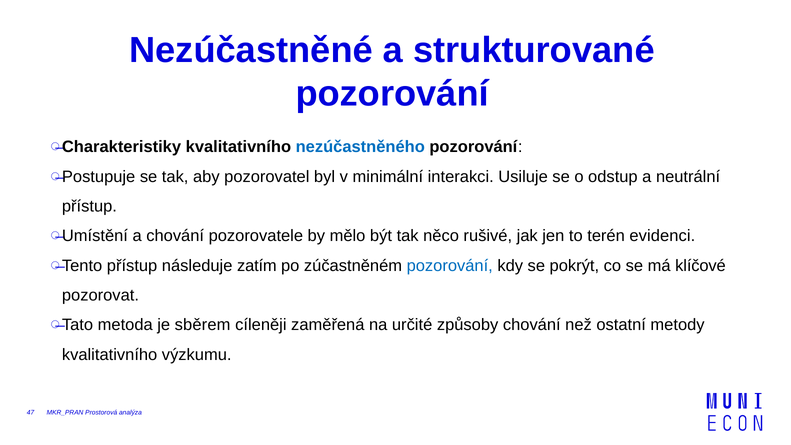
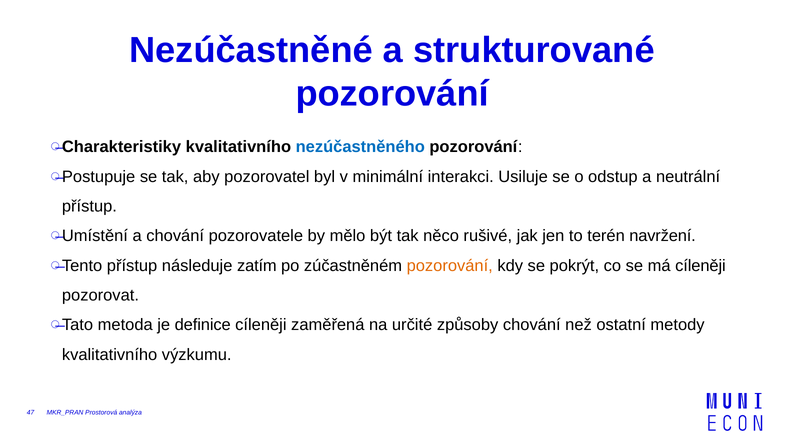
evidenci: evidenci -> navržení (662, 236)
pozorování colour: blue -> orange (450, 266)
má klíčové: klíčové -> cíleněji (700, 266)
sběrem: sběrem -> definice (203, 325)
